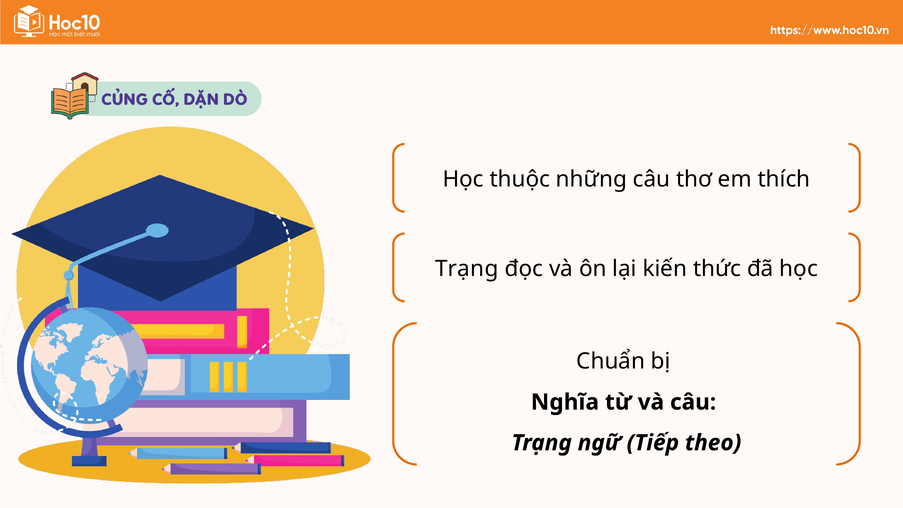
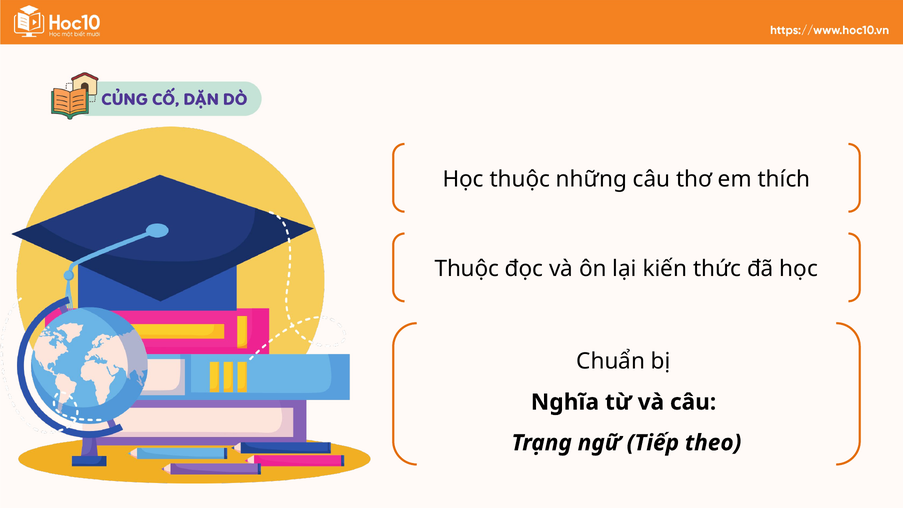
Trạng: Trạng -> Thuộc (467, 269)
